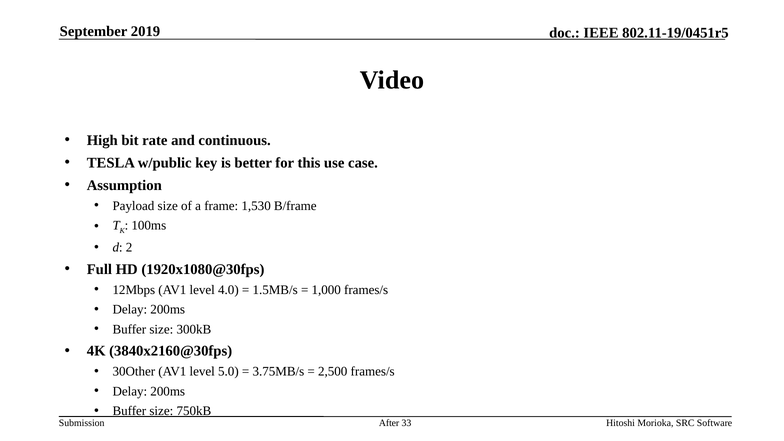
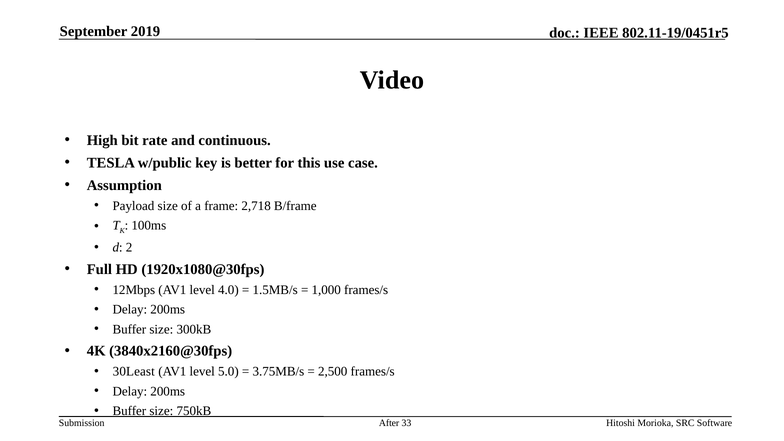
1,530: 1,530 -> 2,718 (256, 206)
30Other: 30Other -> 30Least (134, 372)
